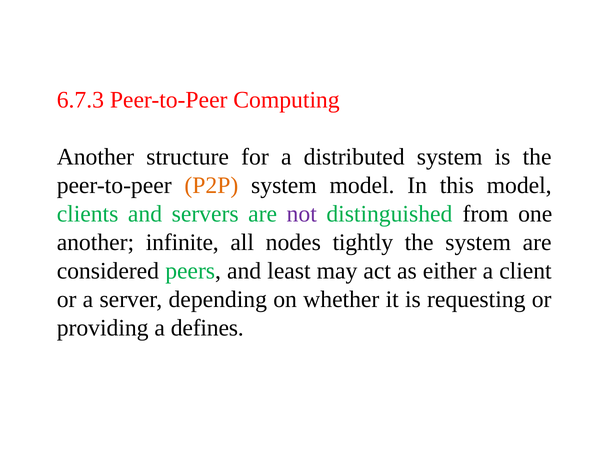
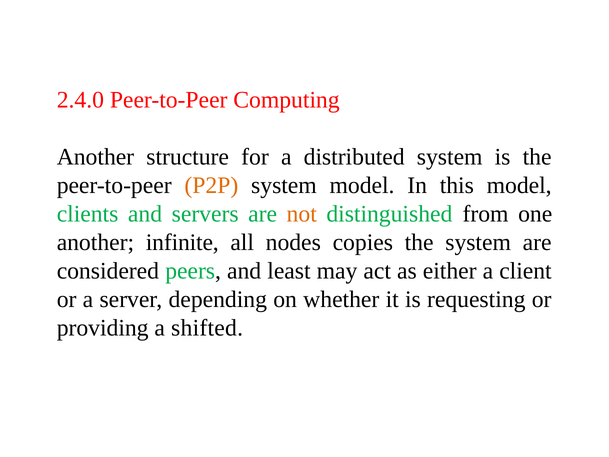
6.7.3: 6.7.3 -> 2.4.0 (80, 100)
not colour: purple -> orange (302, 214)
tightly: tightly -> copies (363, 242)
defines: defines -> shifted (207, 328)
